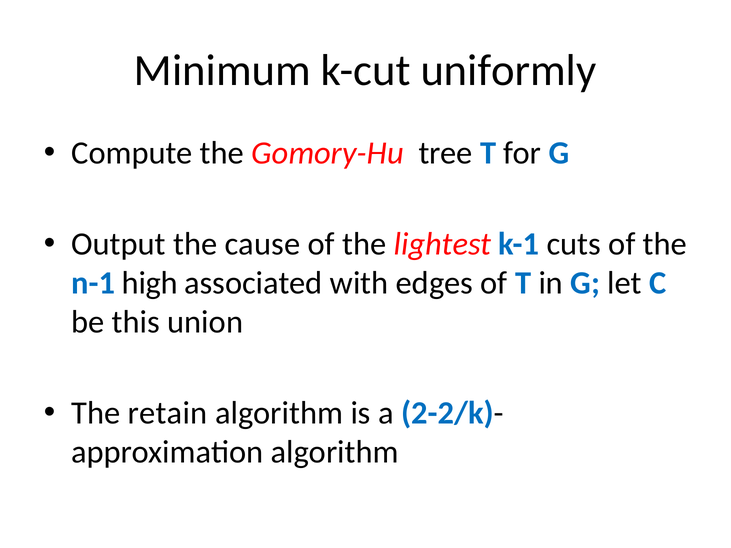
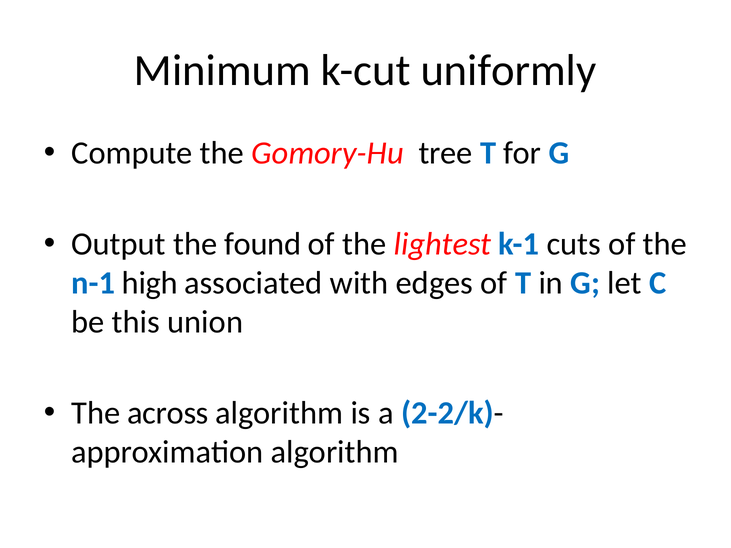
cause: cause -> found (263, 244)
retain: retain -> across (168, 413)
